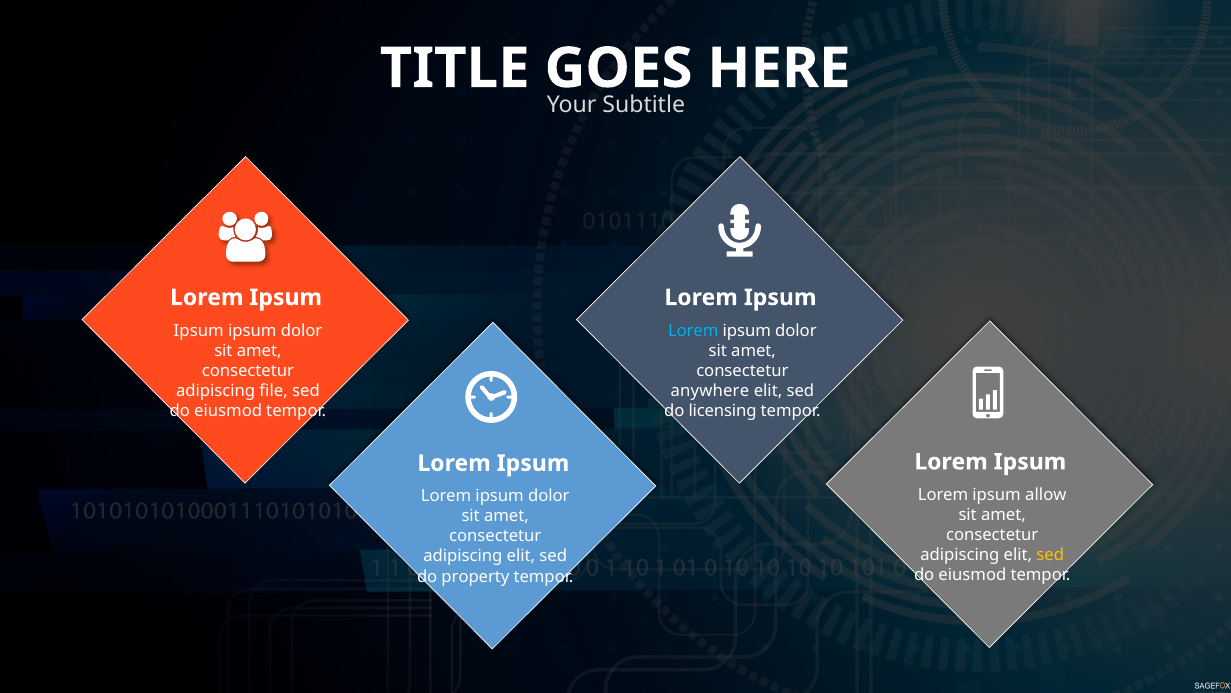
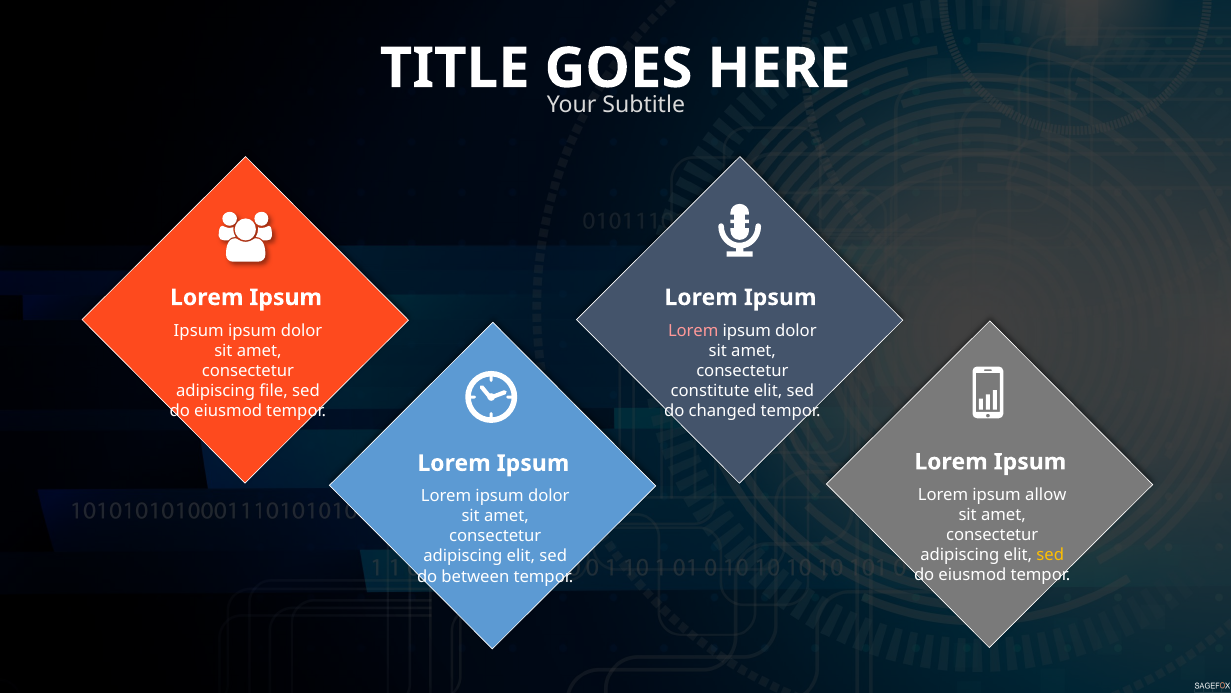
Lorem colour: light blue -> pink (693, 330)
anywhere: anywhere -> constitute (710, 390)
licensing: licensing -> changed (723, 410)
property: property -> between (475, 576)
